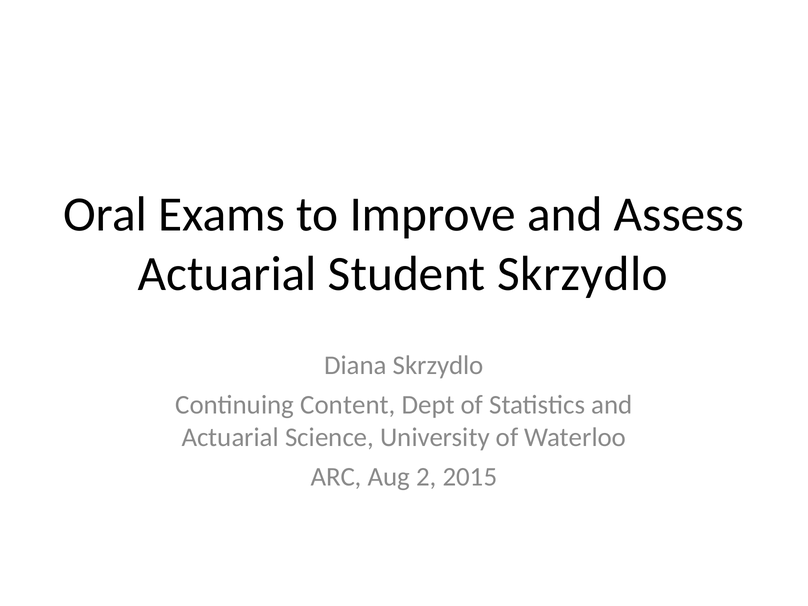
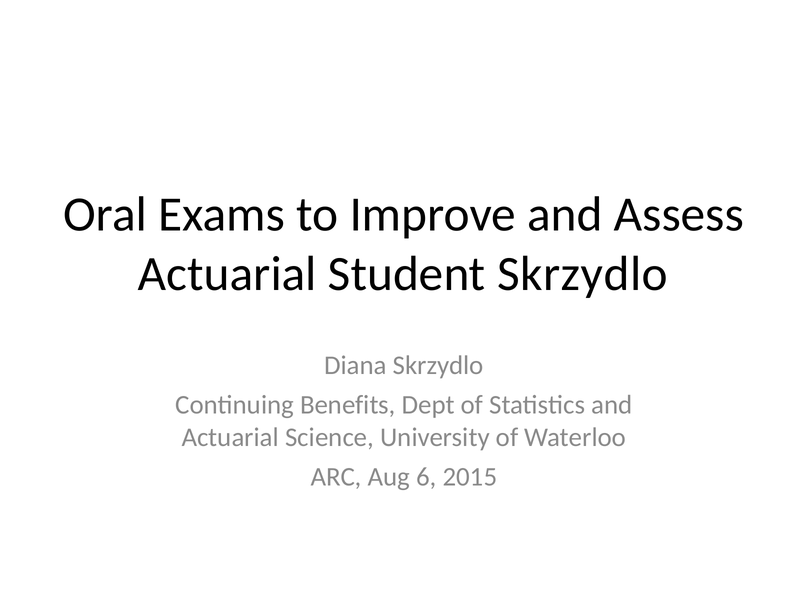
Content: Content -> Benefits (348, 405)
2: 2 -> 6 (426, 477)
